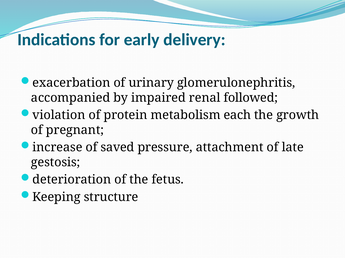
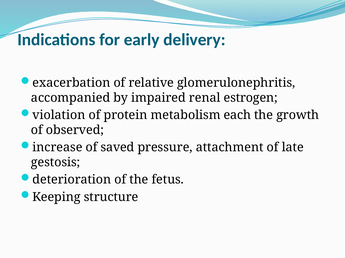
urinary: urinary -> relative (151, 83)
followed: followed -> estrogen (251, 98)
pregnant: pregnant -> observed (75, 130)
